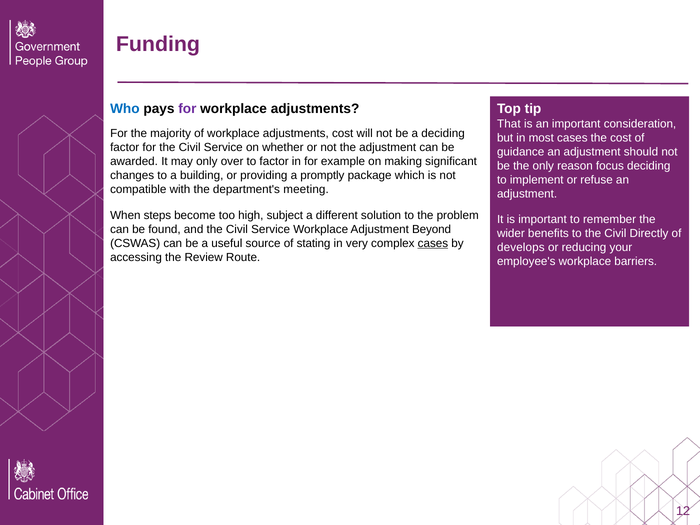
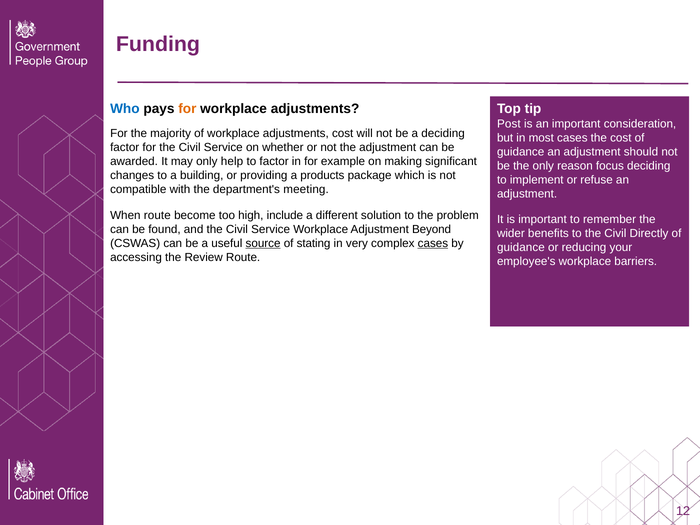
for colour: purple -> orange (187, 109)
That: That -> Post (509, 124)
over: over -> help (232, 162)
promptly: promptly -> products (322, 176)
When steps: steps -> route (157, 215)
subject: subject -> include (285, 215)
source underline: none -> present (263, 243)
develops: develops -> guidance (521, 248)
